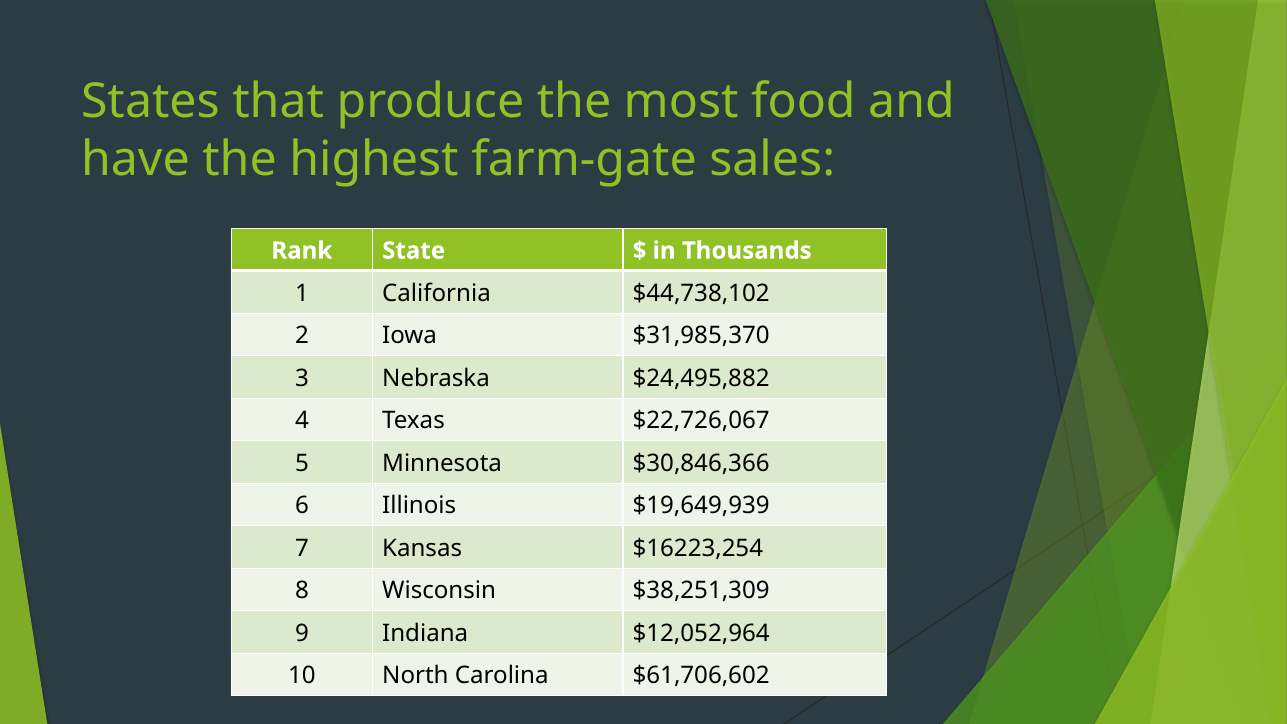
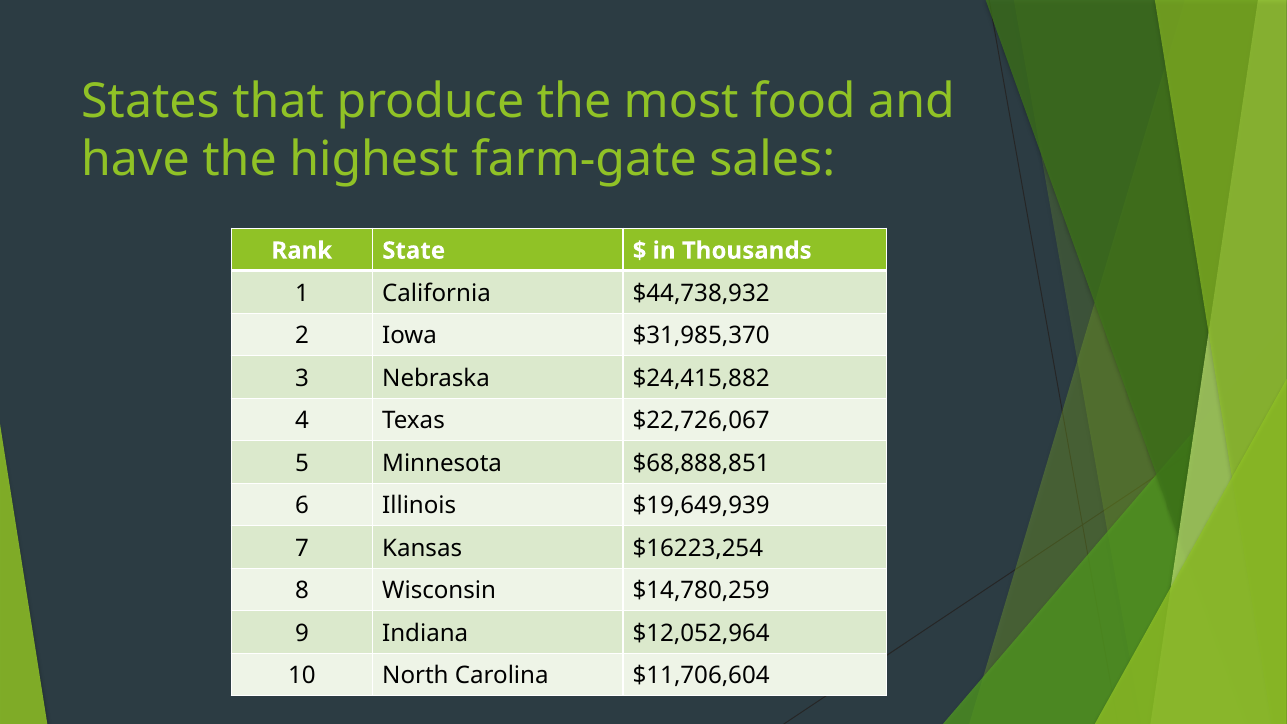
$44,738,102: $44,738,102 -> $44,738,932 (701, 293)
$24,495,882: $24,495,882 -> $24,415,882 (701, 378)
$30,846,366: $30,846,366 -> $68,888,851 (701, 463)
$38,251,309: $38,251,309 -> $14,780,259 (701, 591)
$61,706,602: $61,706,602 -> $11,706,604 (701, 676)
